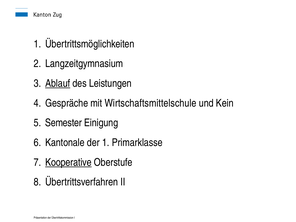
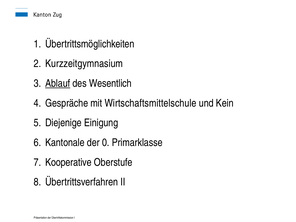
Langzeitgymnasium: Langzeitgymnasium -> Kurzzeitgymnasium (84, 64)
Leistungen: Leistungen -> Wesentlich (110, 83)
Semester: Semester -> Diejenige (63, 123)
der 1: 1 -> 0 (106, 143)
Kooperative underline: present -> none (68, 162)
